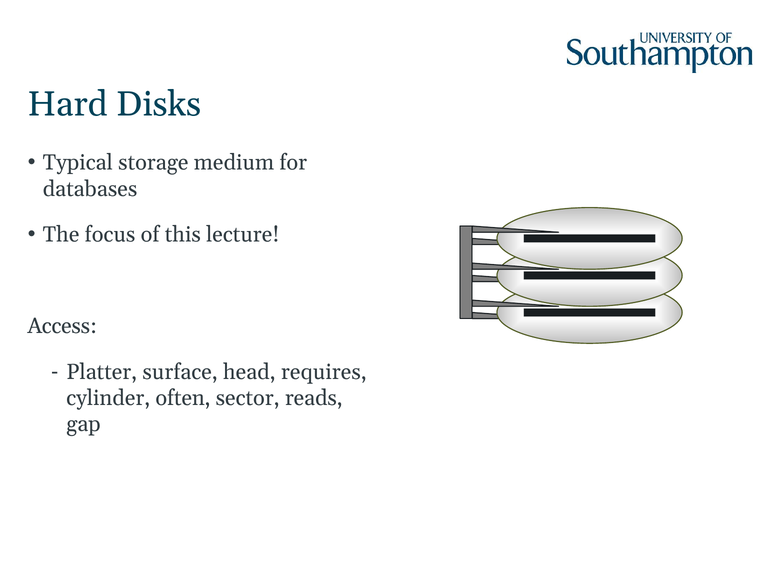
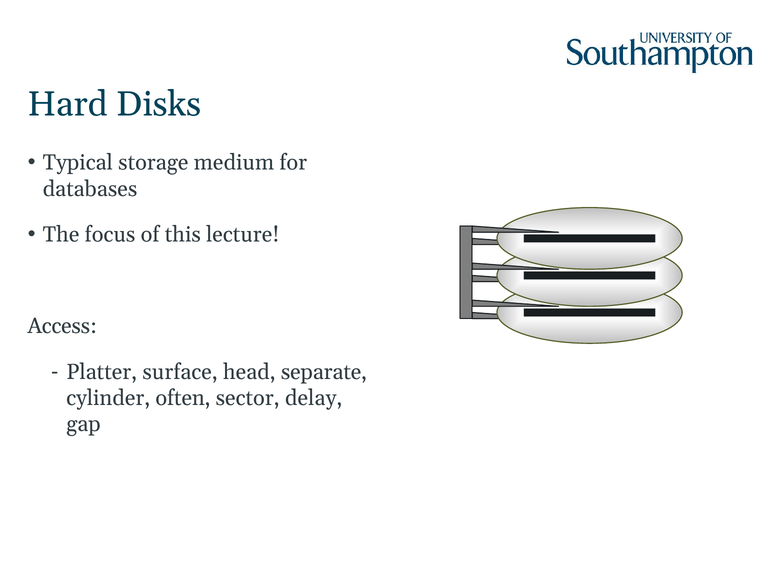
requires: requires -> separate (324, 372)
reads: reads -> delay (314, 398)
